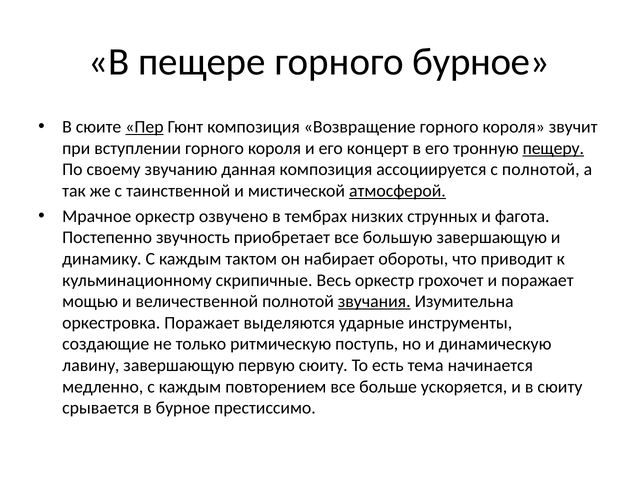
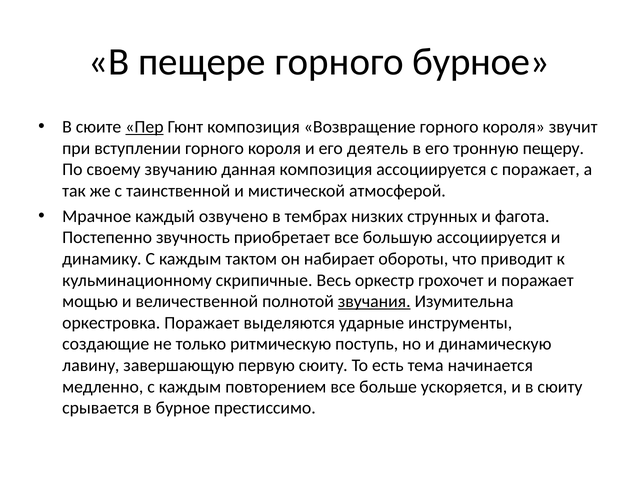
концерт: концерт -> деятель (378, 148)
пещеру underline: present -> none (553, 148)
с полнотой: полнотой -> поражает (541, 169)
атмосферой underline: present -> none (397, 191)
Мрачное оркестр: оркестр -> каждый (165, 216)
большую завершающую: завершающую -> ассоциируется (492, 237)
